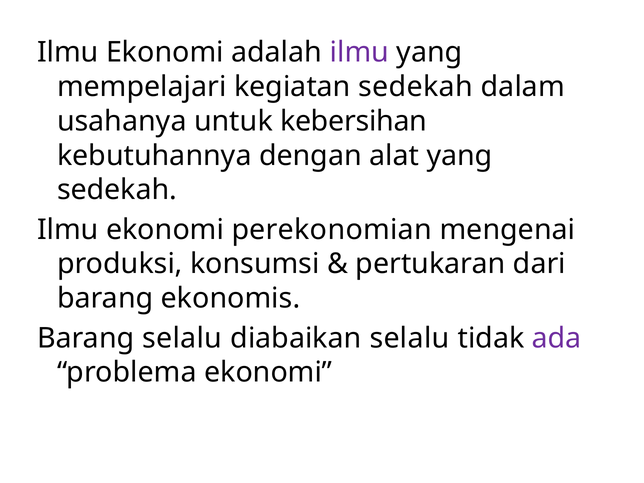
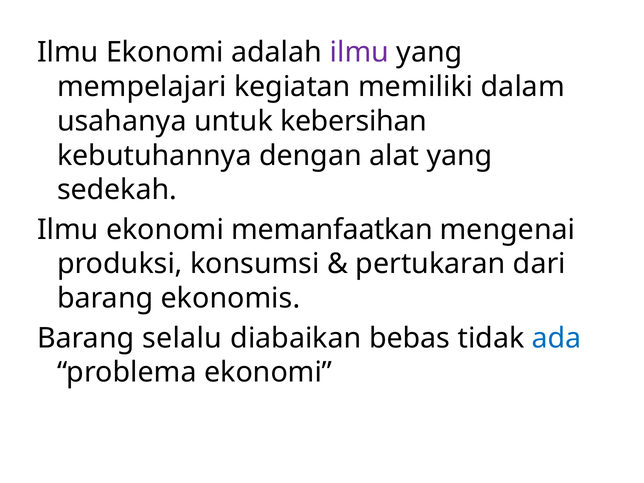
kegiatan sedekah: sedekah -> memiliki (416, 87)
perekonomian: perekonomian -> memanfaatkan (332, 230)
diabaikan selalu: selalu -> bebas (410, 338)
ada colour: purple -> blue (557, 338)
